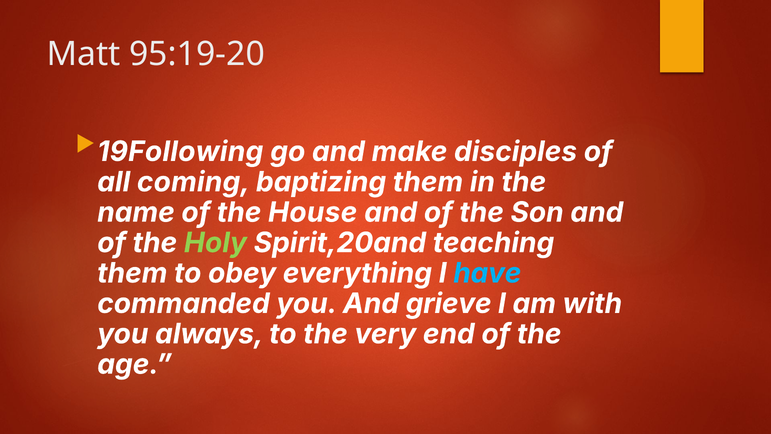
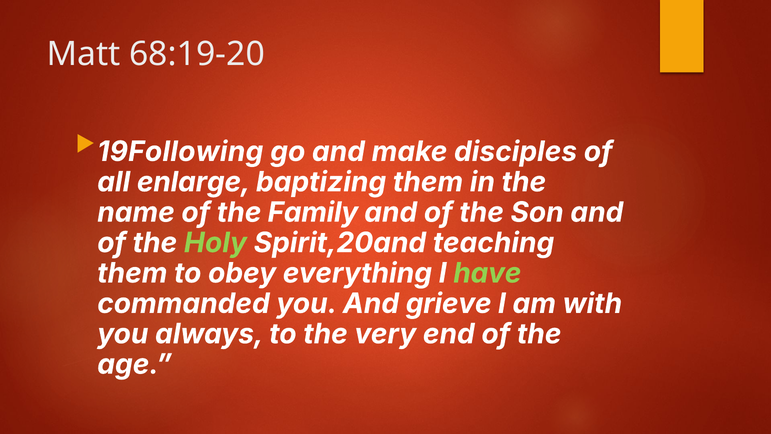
95:19-20: 95:19-20 -> 68:19-20 (197, 54)
coming: coming -> enlarge (194, 182)
House: House -> Family (313, 212)
have colour: light blue -> light green (487, 273)
